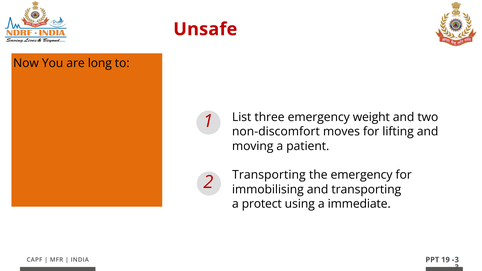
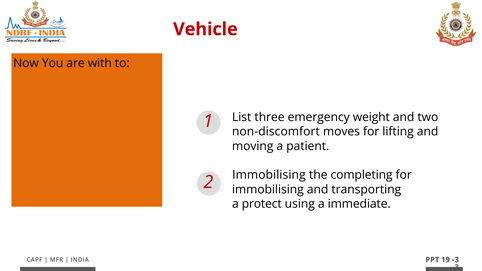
Unsafe: Unsafe -> Vehicle (205, 29)
long: long -> with (100, 63)
Transporting: Transporting -> Immobilising (269, 175)
the emergency: emergency -> completing (362, 175)
